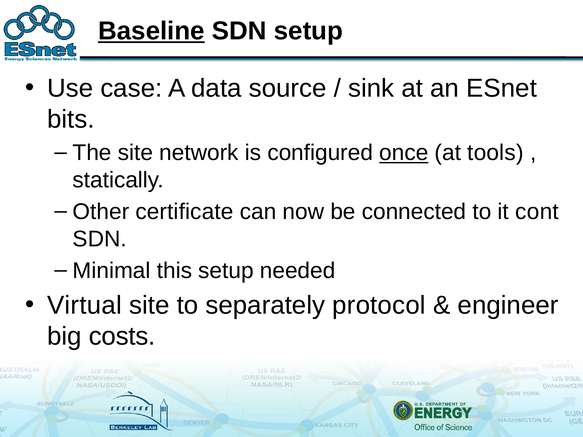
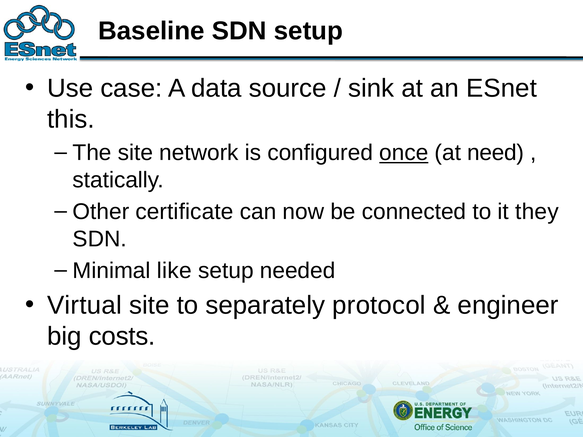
Baseline underline: present -> none (151, 31)
bits: bits -> this (71, 119)
tools: tools -> need (496, 153)
cont: cont -> they (537, 212)
this: this -> like (174, 271)
